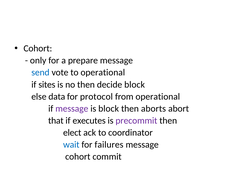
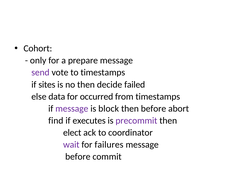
send colour: blue -> purple (40, 72)
to operational: operational -> timestamps (103, 72)
decide block: block -> failed (135, 84)
protocol: protocol -> occurred (97, 96)
from operational: operational -> timestamps (158, 96)
then aborts: aborts -> before (154, 108)
that: that -> find (56, 120)
wait colour: blue -> purple (71, 144)
cohort: cohort -> before (78, 156)
